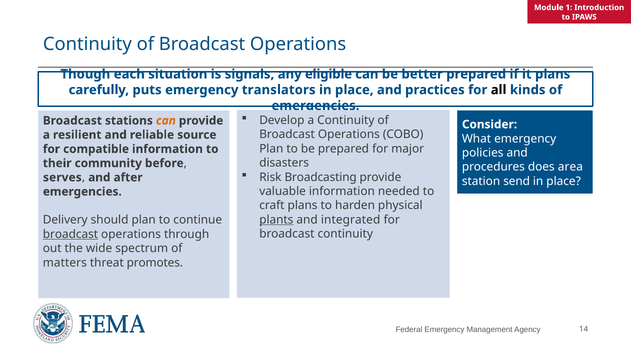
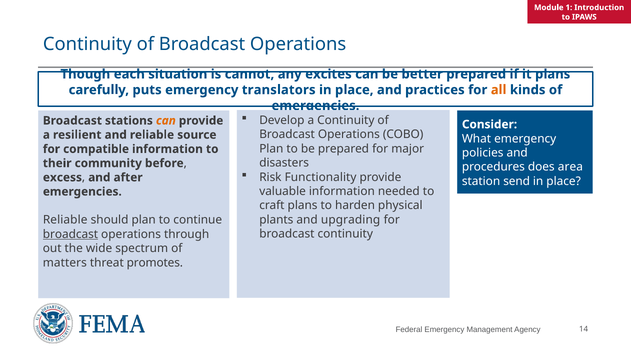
signals: signals -> cannot (249, 74)
eligible: eligible -> excites (328, 74)
all colour: black -> orange (499, 90)
Broadcasting: Broadcasting -> Functionality (321, 177)
serves: serves -> excess (62, 177)
plants underline: present -> none (276, 220)
integrated: integrated -> upgrading (351, 220)
Delivery: Delivery -> Reliable (65, 220)
